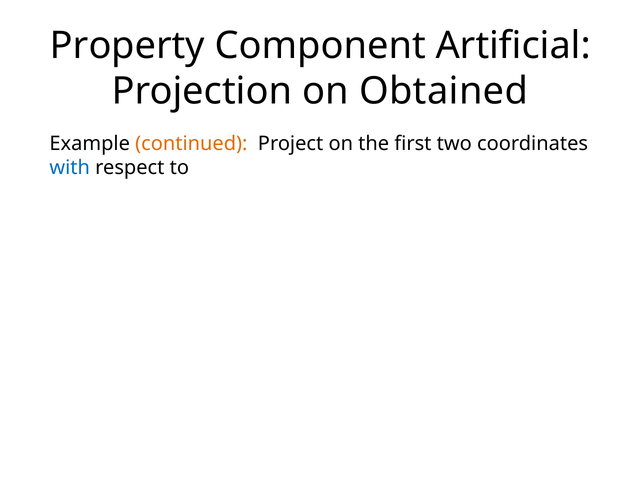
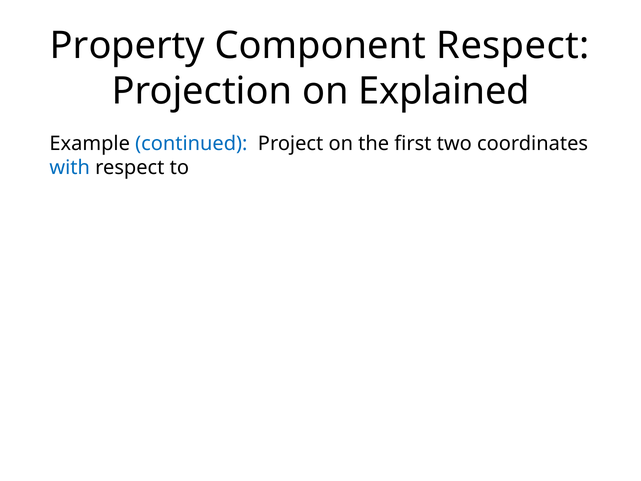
Component Artificial: Artificial -> Respect (513, 46)
Obtained: Obtained -> Explained (444, 91)
continued colour: orange -> blue (191, 144)
